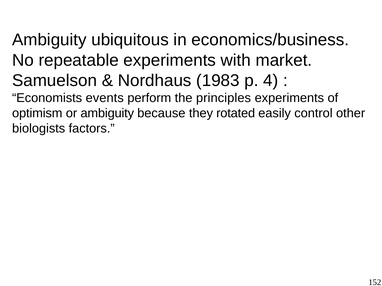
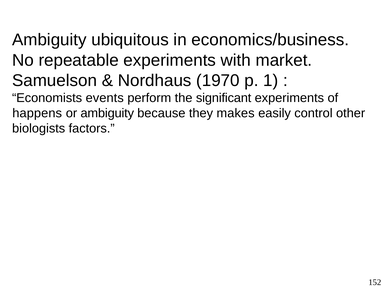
1983: 1983 -> 1970 (218, 81)
4: 4 -> 1 (271, 81)
principles: principles -> significant (224, 98)
optimism: optimism -> happens (37, 113)
rotated: rotated -> makes (236, 113)
